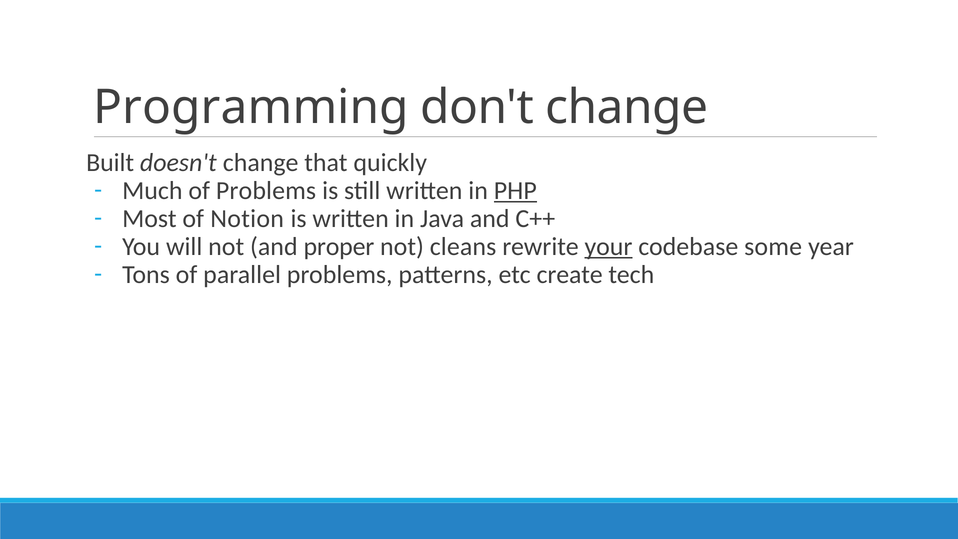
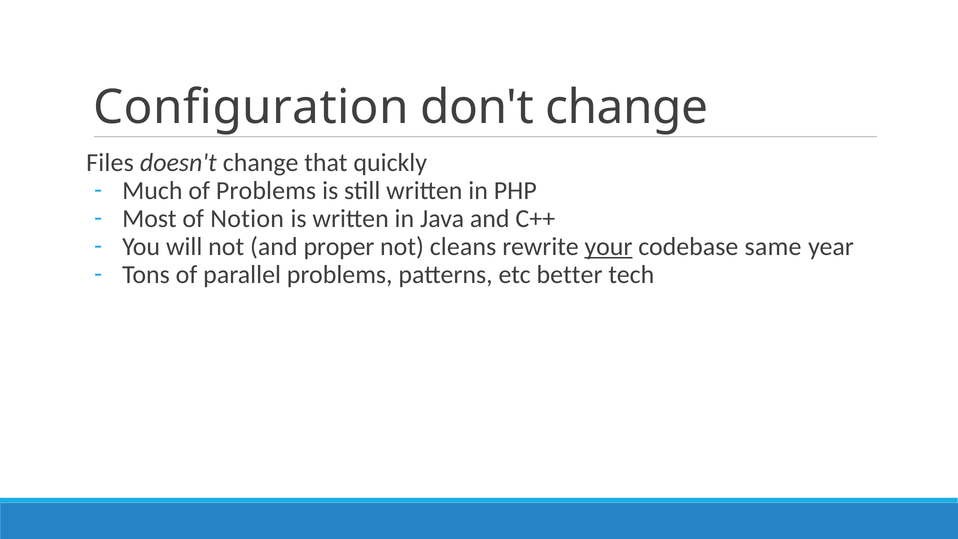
Programming: Programming -> Configuration (251, 107)
Built: Built -> Files (110, 162)
PHP underline: present -> none (515, 190)
some: some -> same (773, 246)
create: create -> better (570, 274)
